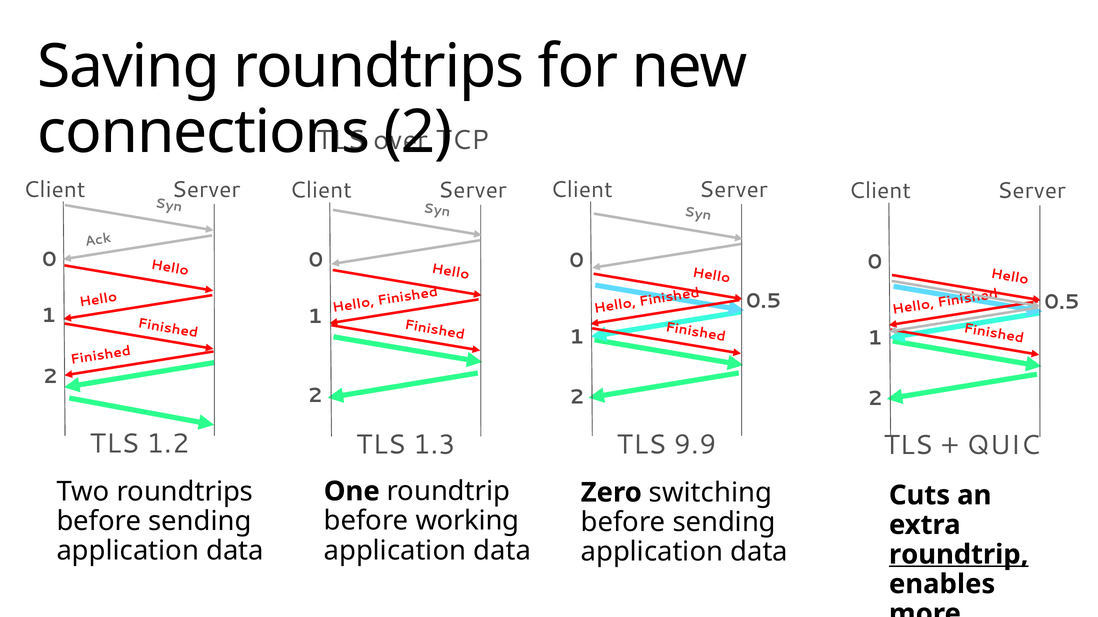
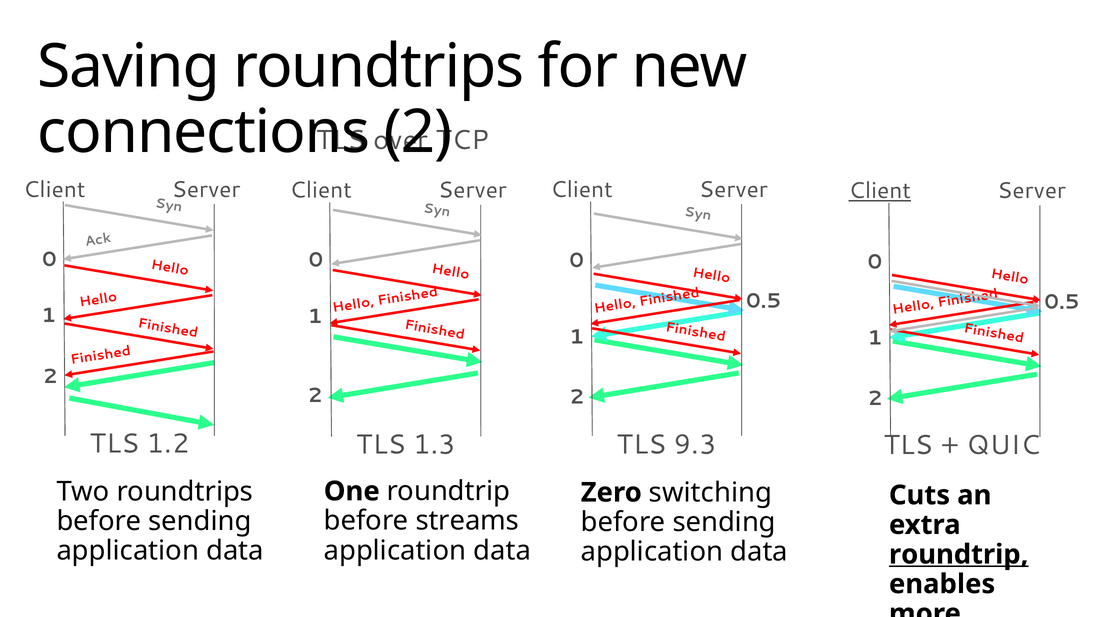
Client underline: none -> present (880, 191)
9.9: 9.9 -> 9.3 (695, 445)
working: working -> streams (467, 521)
